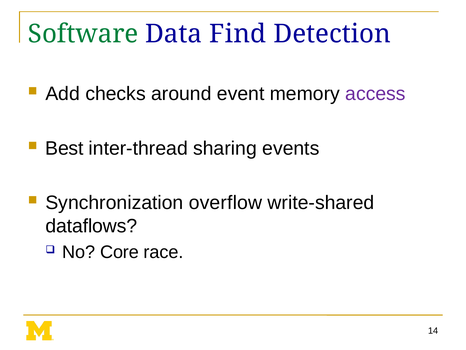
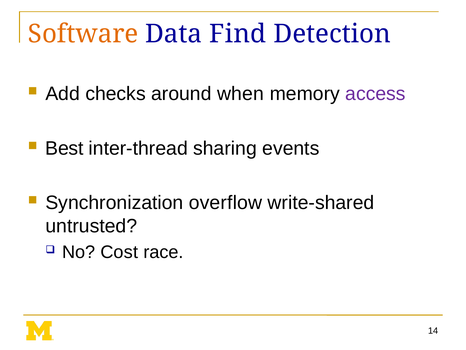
Software colour: green -> orange (83, 34)
event: event -> when (241, 94)
dataflows: dataflows -> untrusted (91, 226)
Core: Core -> Cost (119, 252)
